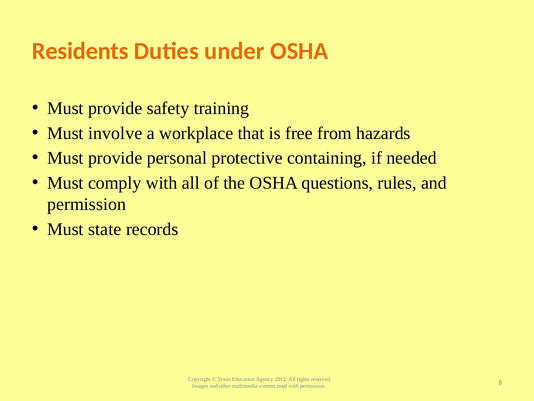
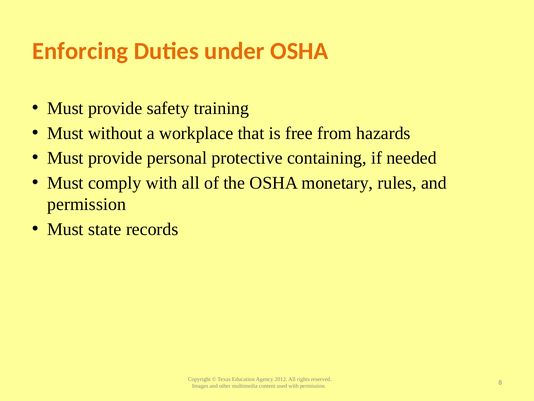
Residents: Residents -> Enforcing (80, 51)
involve: involve -> without (115, 133)
questions: questions -> monetary (337, 183)
